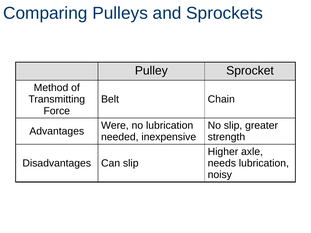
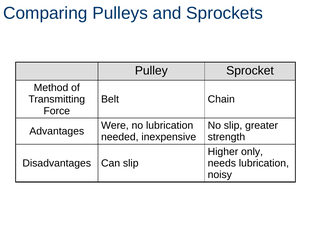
axle: axle -> only (252, 152)
